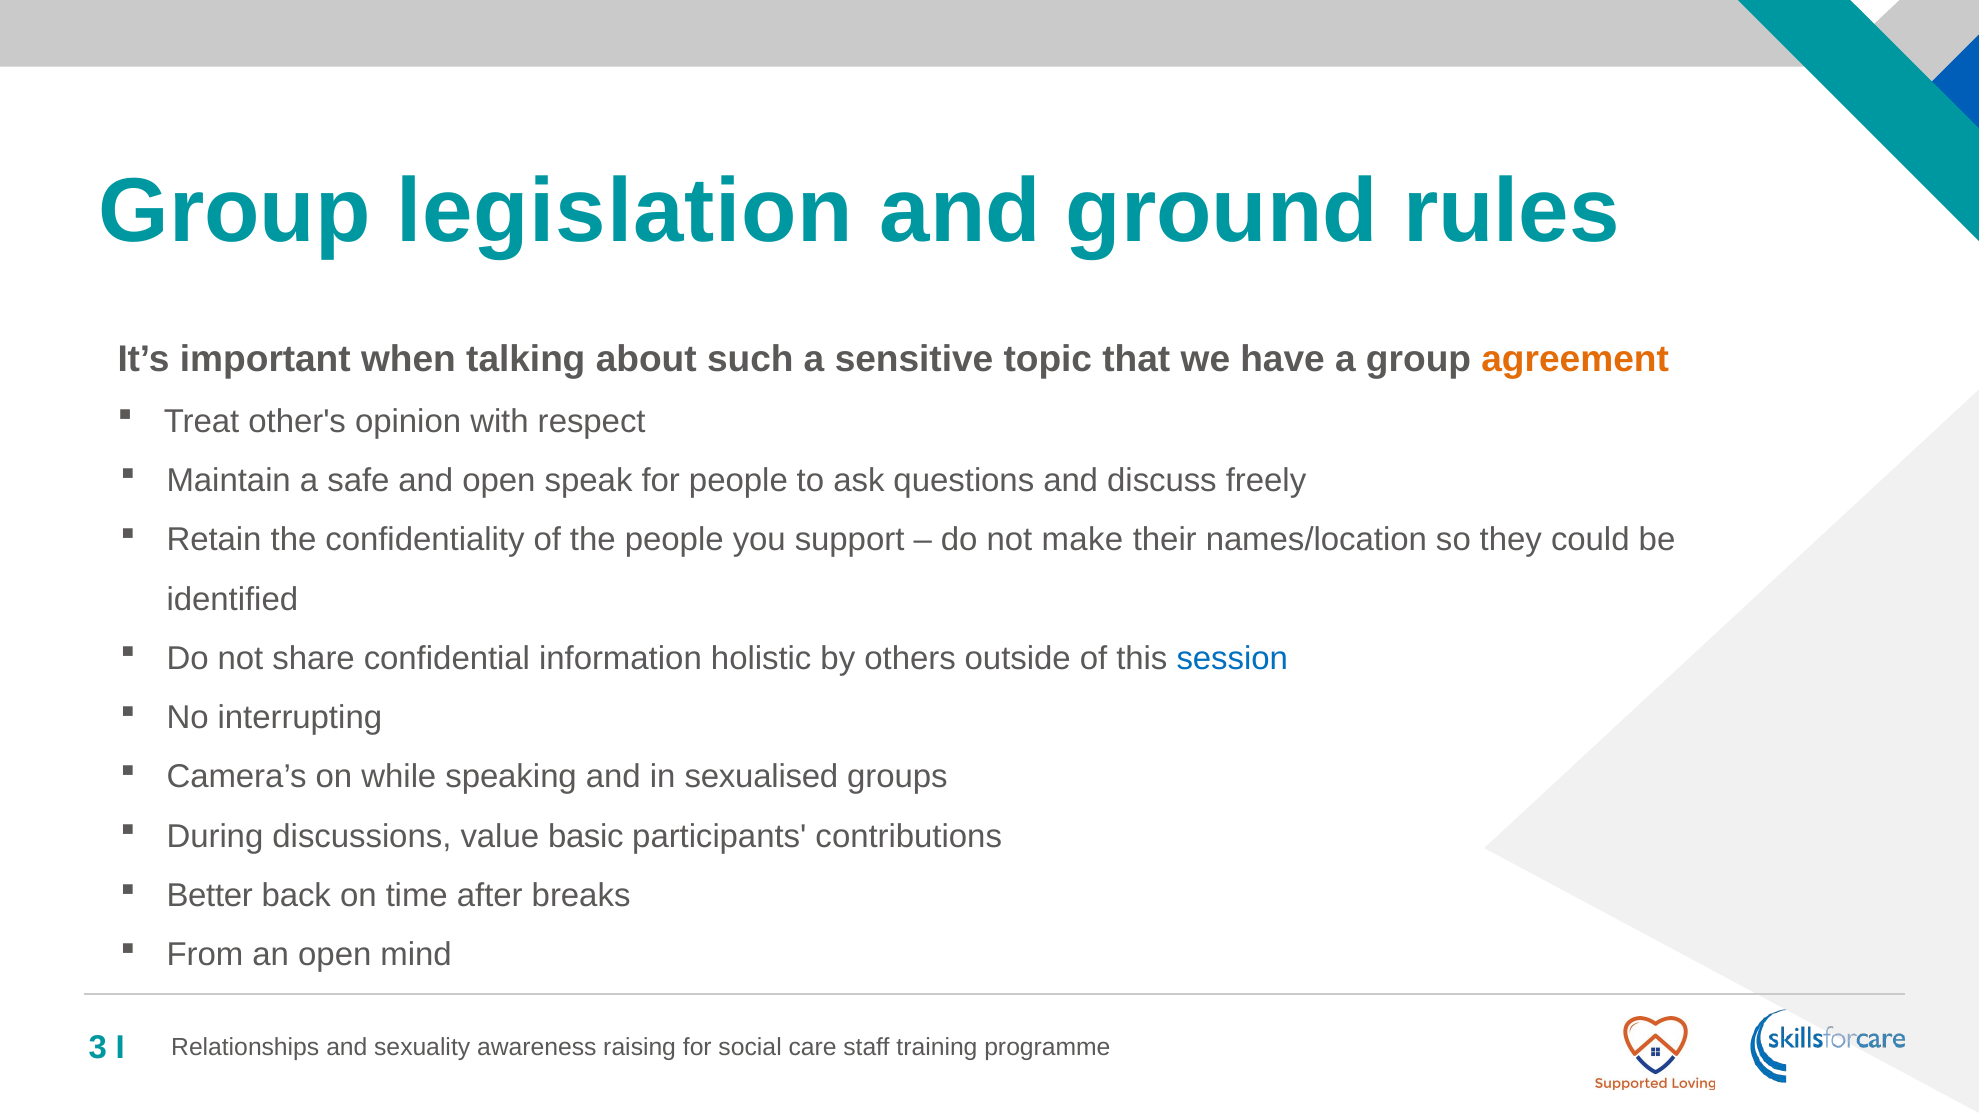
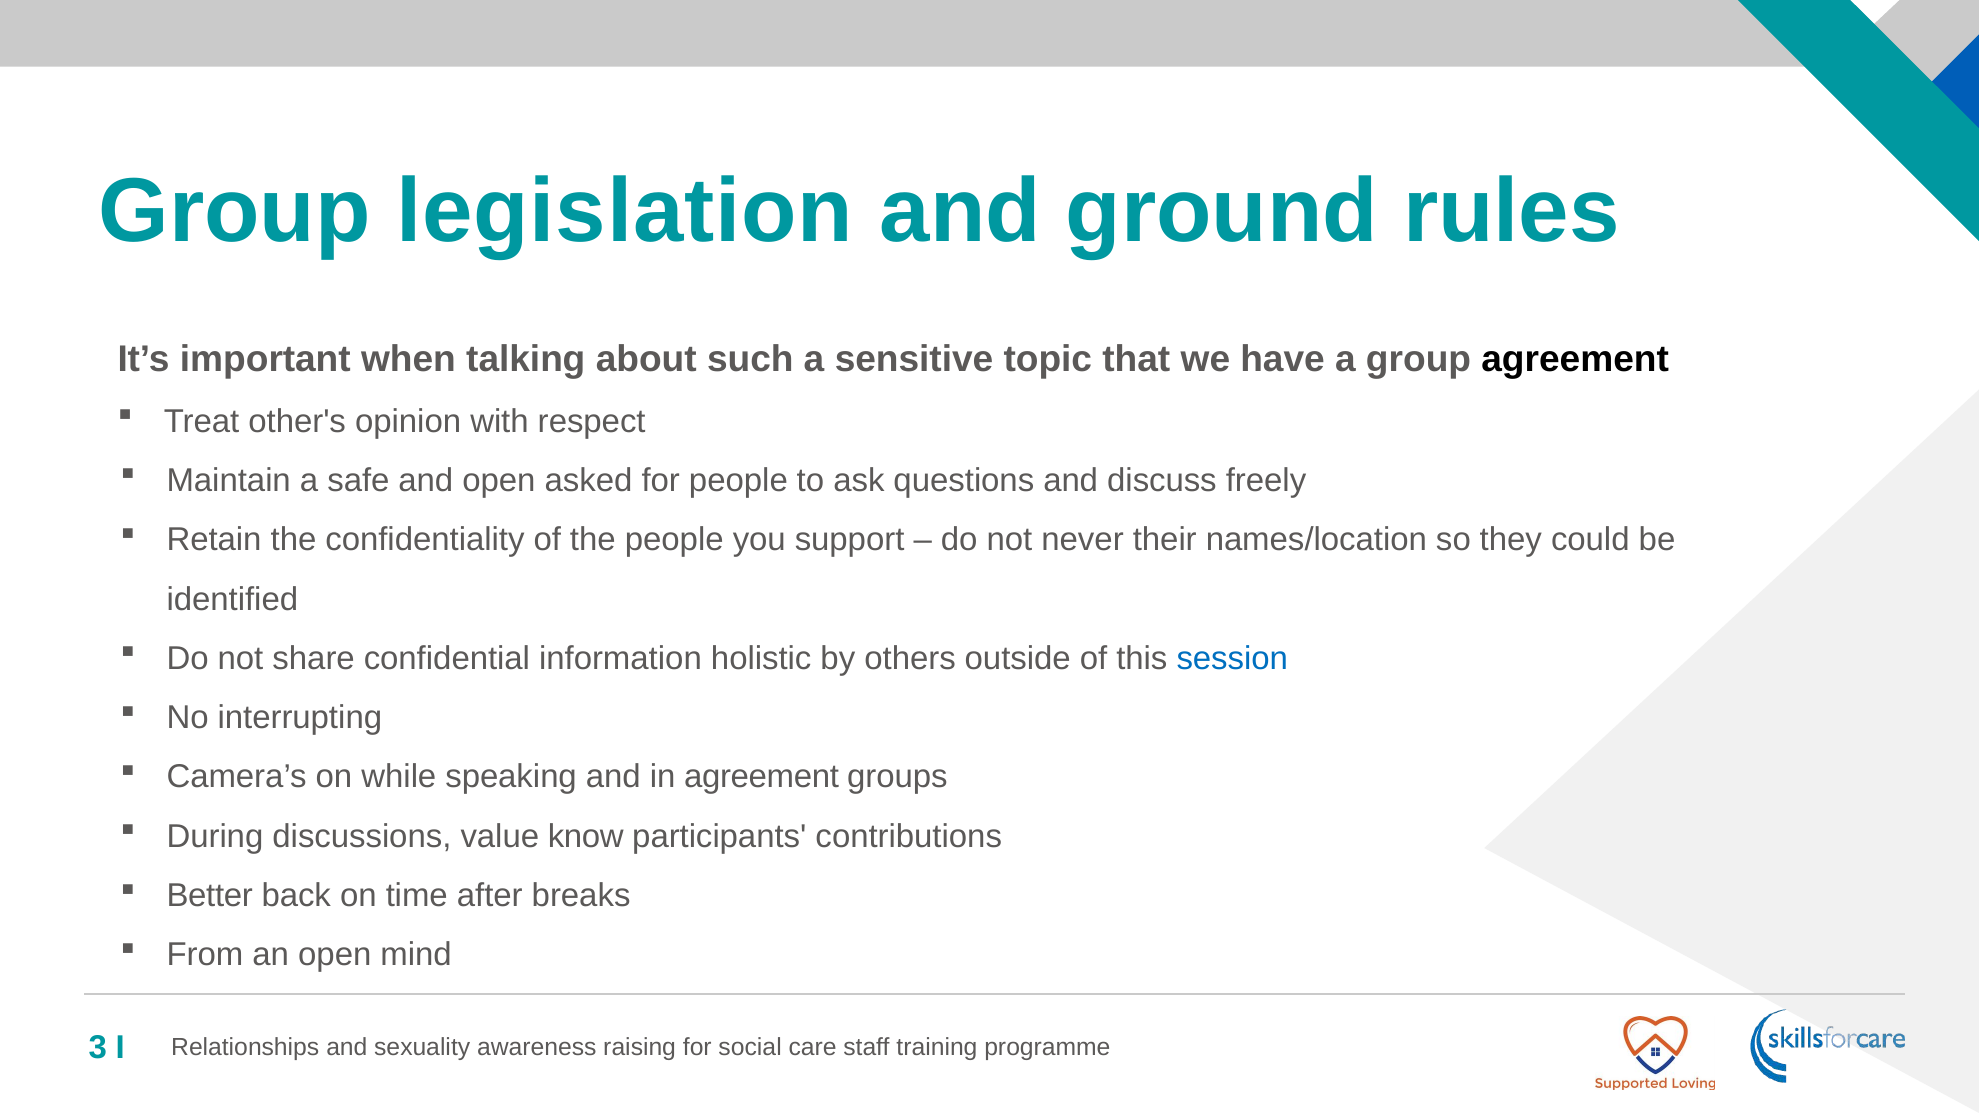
agreement colour: orange -> black (1575, 360)
speak: speak -> asked (589, 481)
make: make -> never (1083, 540)
in sexualised: sexualised -> agreement (761, 777)
basic: basic -> know (586, 836)
